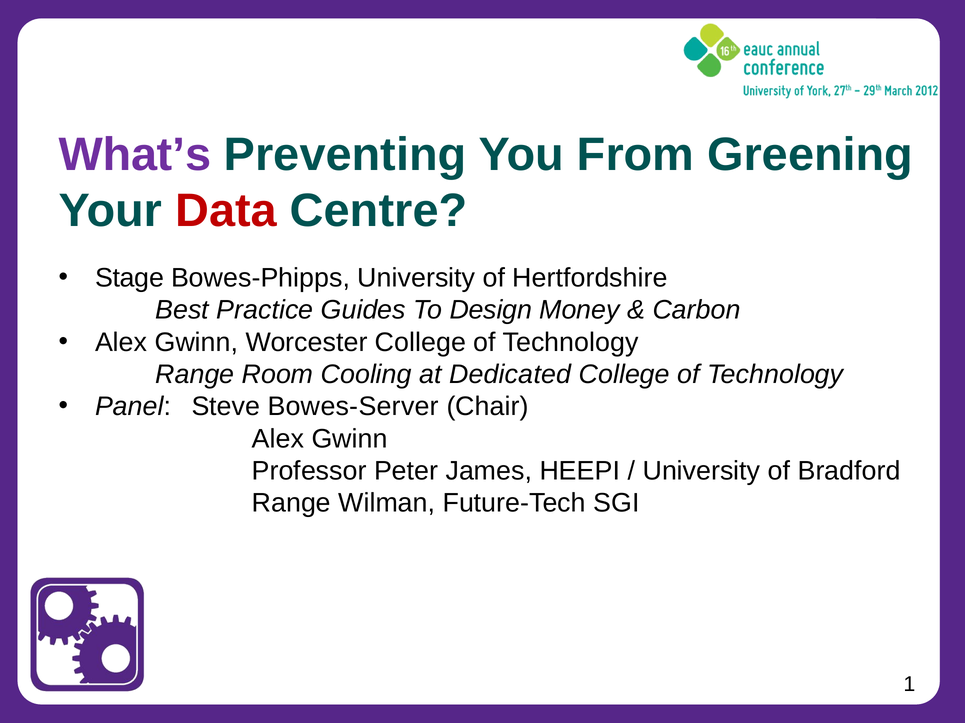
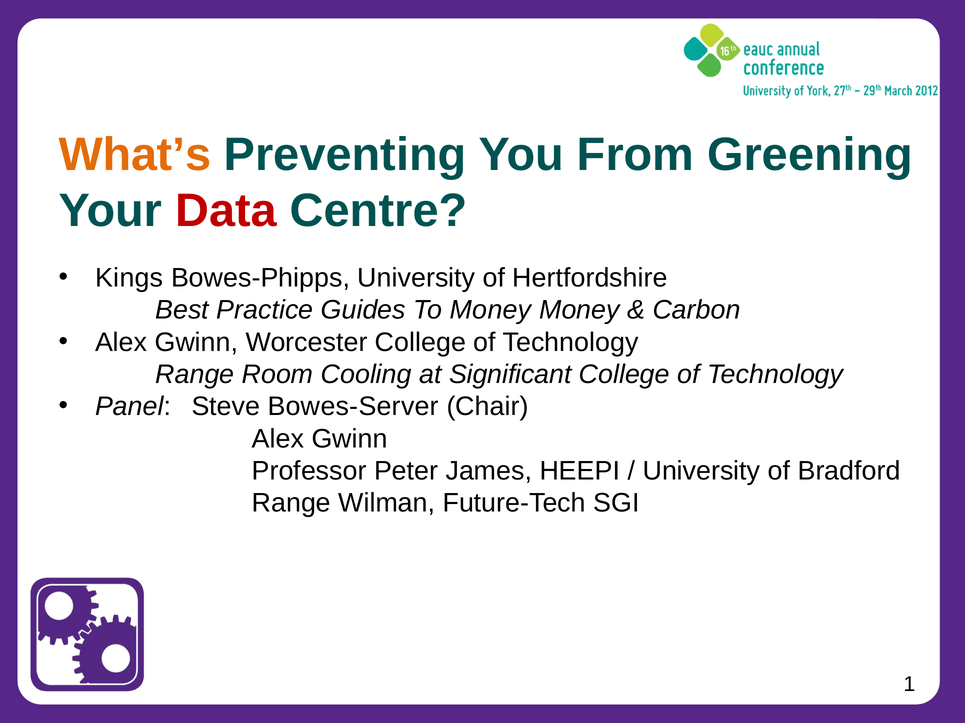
What’s colour: purple -> orange (135, 155)
Stage: Stage -> Kings (129, 278)
To Design: Design -> Money (491, 310)
Dedicated: Dedicated -> Significant (510, 375)
